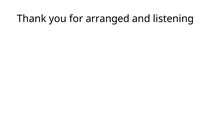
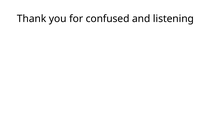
arranged: arranged -> confused (108, 19)
